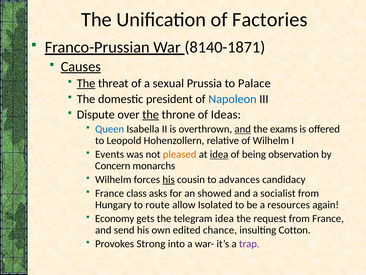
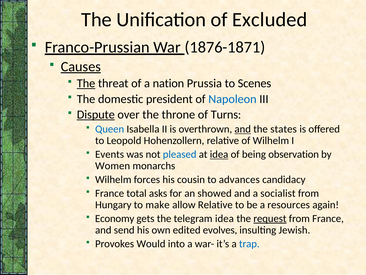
Factories: Factories -> Excluded (270, 20)
8140-1871: 8140-1871 -> 1876-1871 (225, 47)
sexual: sexual -> nation (168, 83)
Palace: Palace -> Scenes (254, 83)
Dispute underline: none -> present (96, 114)
the underline: present -> none (151, 114)
Ideas: Ideas -> Turns (226, 114)
exams: exams -> states (284, 129)
pleased colour: orange -> blue (180, 154)
Concern: Concern -> Women (113, 166)
his underline: present -> none (169, 179)
class: class -> total (137, 193)
route: route -> make (158, 204)
allow Isolated: Isolated -> Relative (215, 204)
request underline: none -> present (270, 218)
chance: chance -> evolves (220, 230)
Cotton: Cotton -> Jewish (294, 230)
Strong: Strong -> Would (151, 243)
trap colour: purple -> blue (249, 243)
